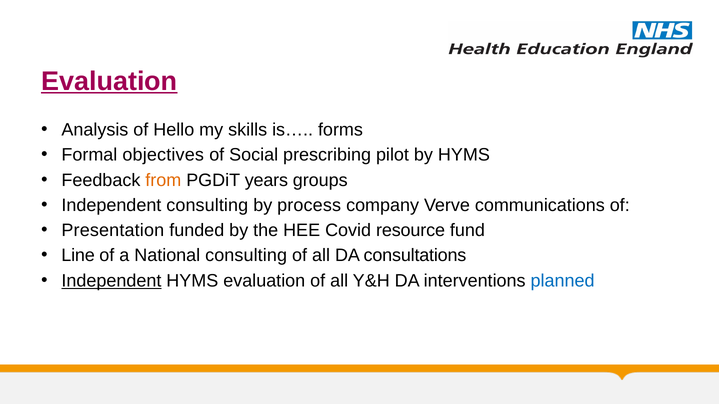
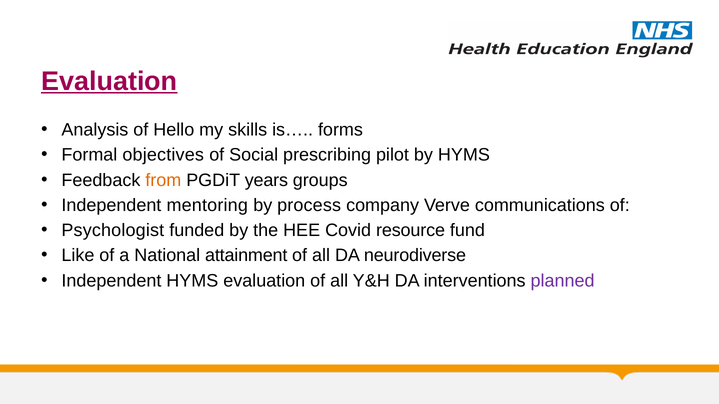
Independent consulting: consulting -> mentoring (207, 205)
Presentation: Presentation -> Psychologist (113, 231)
Line: Line -> Like (78, 256)
National consulting: consulting -> attainment (246, 256)
consultations: consultations -> neurodiverse (415, 256)
Independent underline: present -> none (111, 281)
planned colour: blue -> purple (563, 281)
